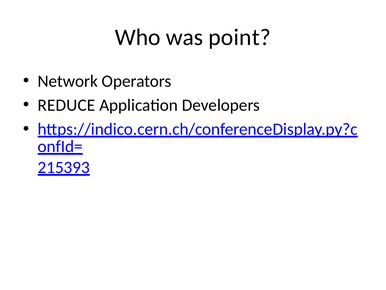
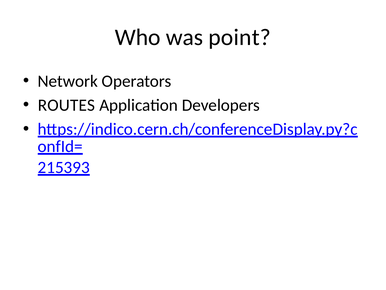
REDUCE: REDUCE -> ROUTES (66, 105)
